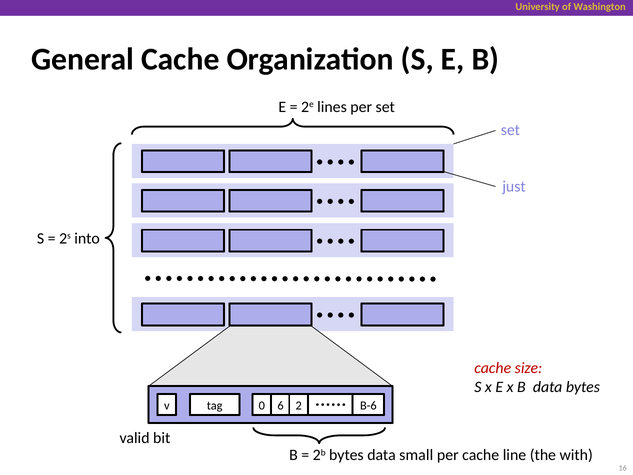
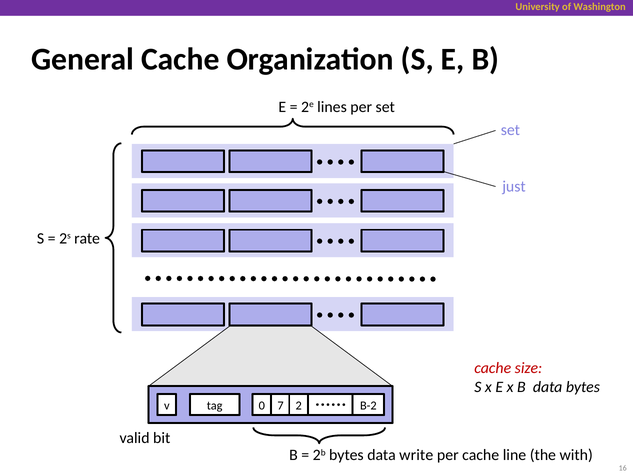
into: into -> rate (87, 238)
6: 6 -> 7 (281, 405)
B-6: B-6 -> B-2 (368, 405)
small: small -> write (416, 455)
